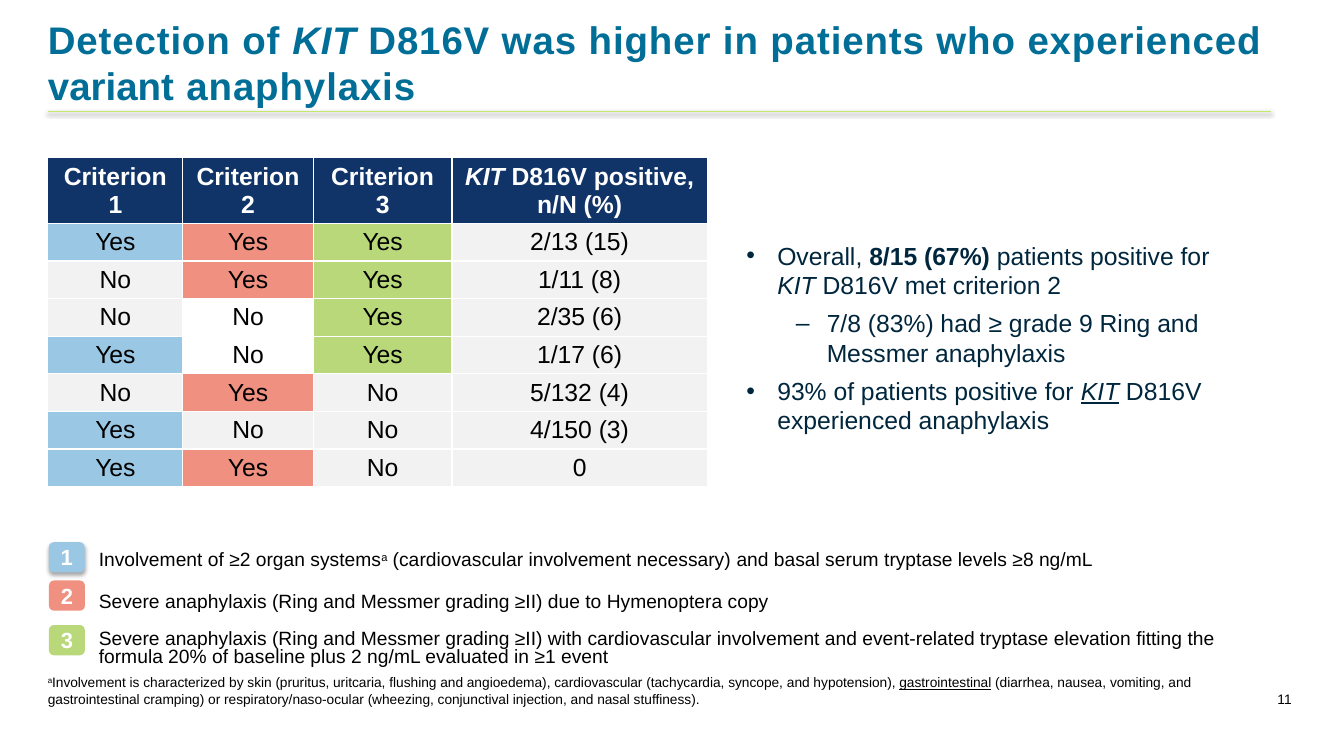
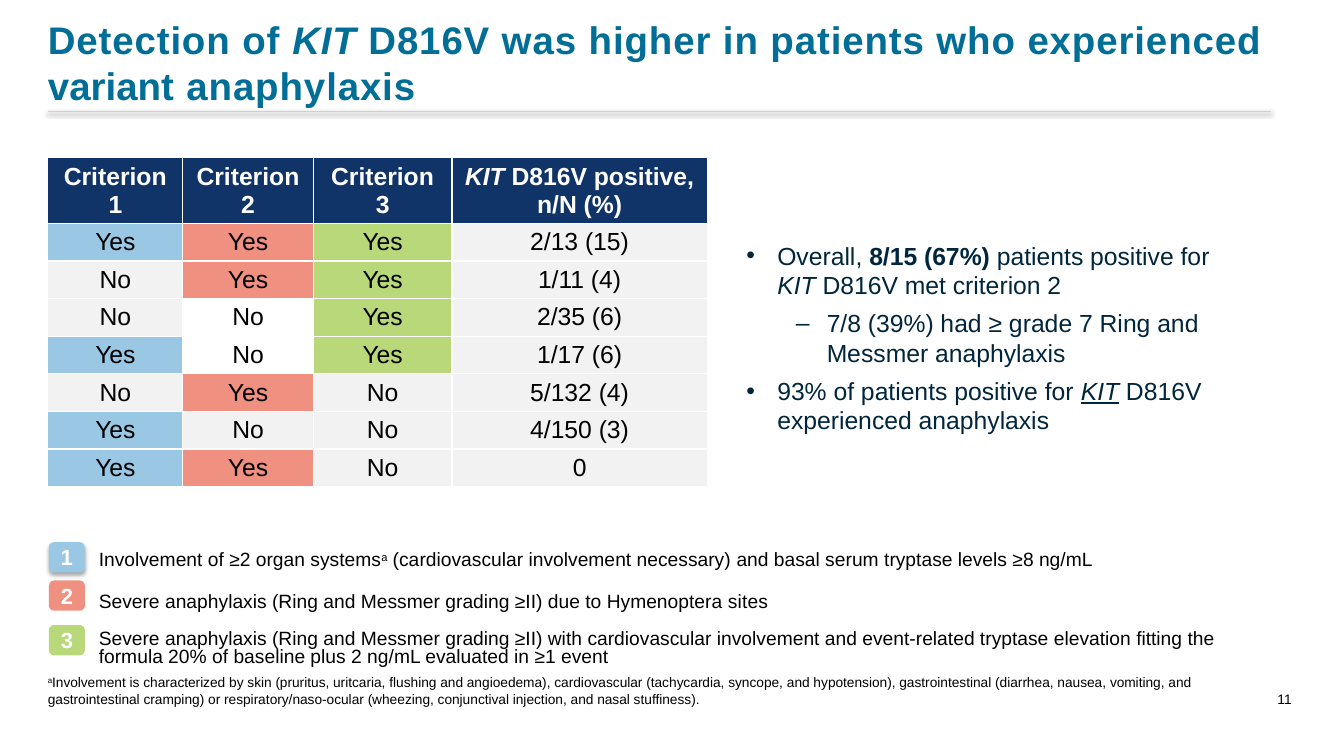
1/11 8: 8 -> 4 (606, 280)
83%: 83% -> 39% (901, 325)
9: 9 -> 7 (1086, 325)
copy: copy -> sites (748, 602)
gastrointestinal underline: present -> none (945, 683)
